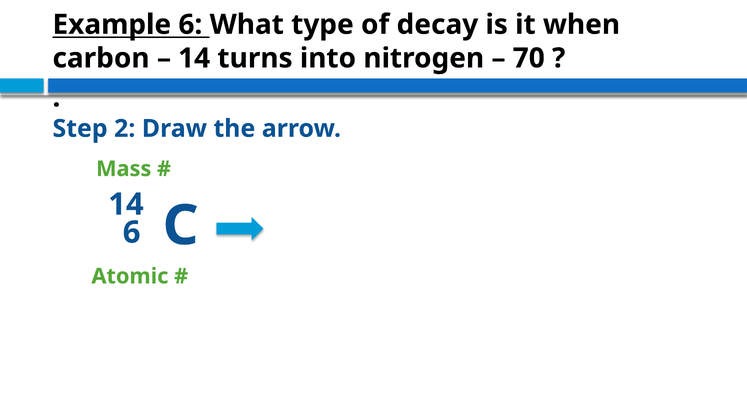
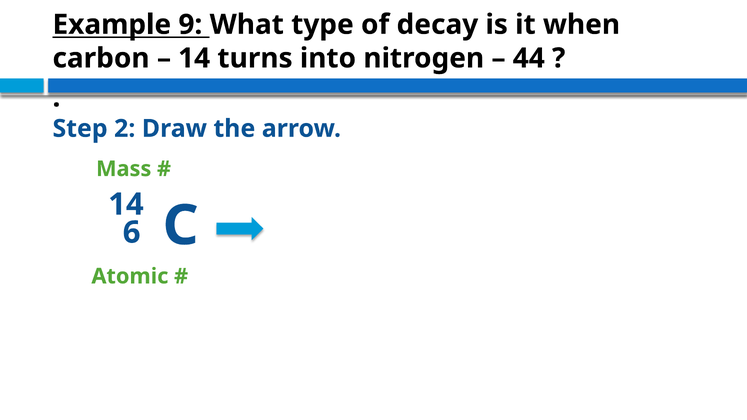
Example 6: 6 -> 9 (190, 25)
70: 70 -> 44 (529, 58)
